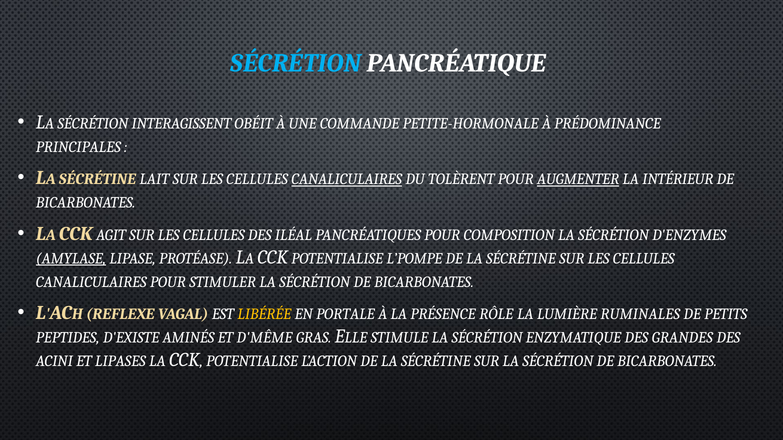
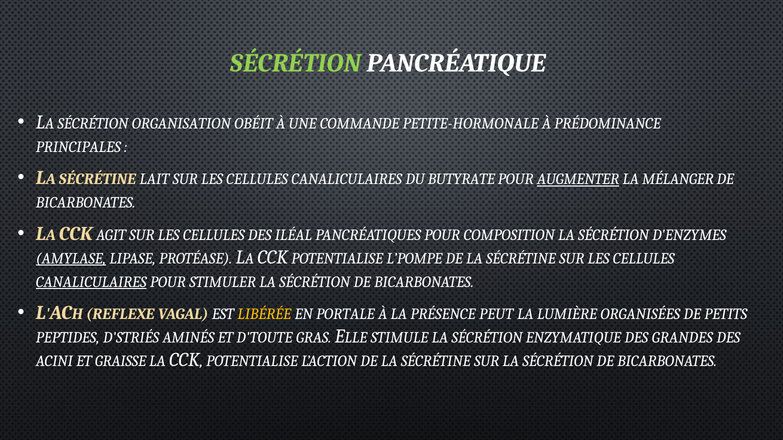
SÉCRÉTION colour: light blue -> light green (296, 63)
INTERAGISSENT: INTERAGISSENT -> ORGANISATION (181, 124)
CANALICULAIRES underline: present -> none (347, 179)
TOLÈRENT: TOLÈRENT -> BUTYRATE (461, 179)
INTÉRIEUR: INTÉRIEUR -> MÉLANGER (678, 179)
CANALICULAIRES underline: none -> present (91, 282)
RÔLE: RÔLE -> PEUT (496, 315)
RUMINALES: RUMINALES -> ORGANISÉES (640, 315)
D'EXISTE: D'EXISTE -> D'STRIÉS (131, 338)
D'MÊME: D'MÊME -> D'TOUTE (265, 338)
LIPASES: LIPASES -> GRAISSE (120, 362)
